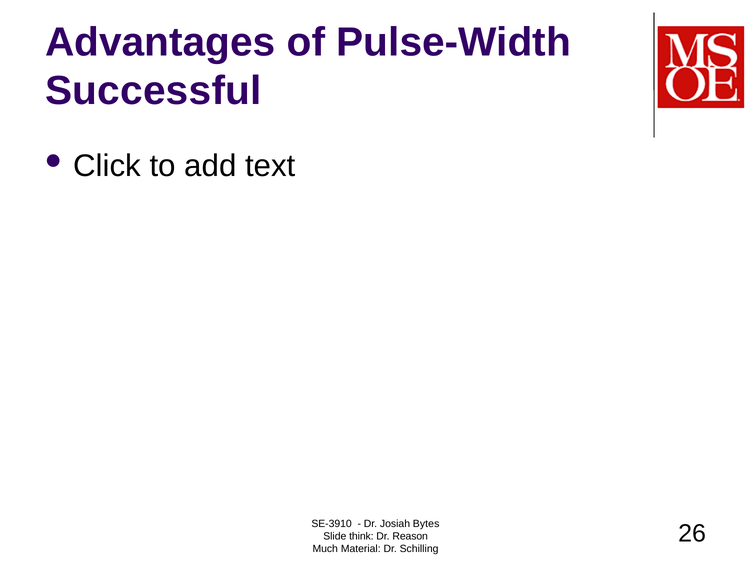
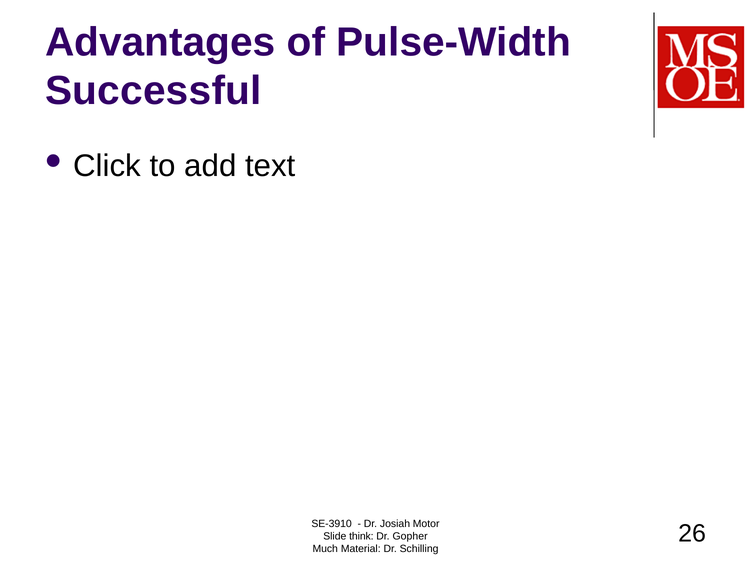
Bytes: Bytes -> Motor (426, 524)
Reason: Reason -> Gopher (410, 536)
